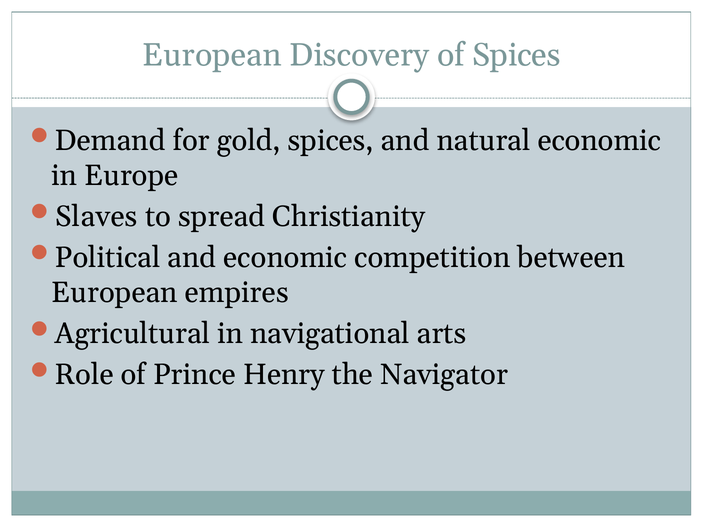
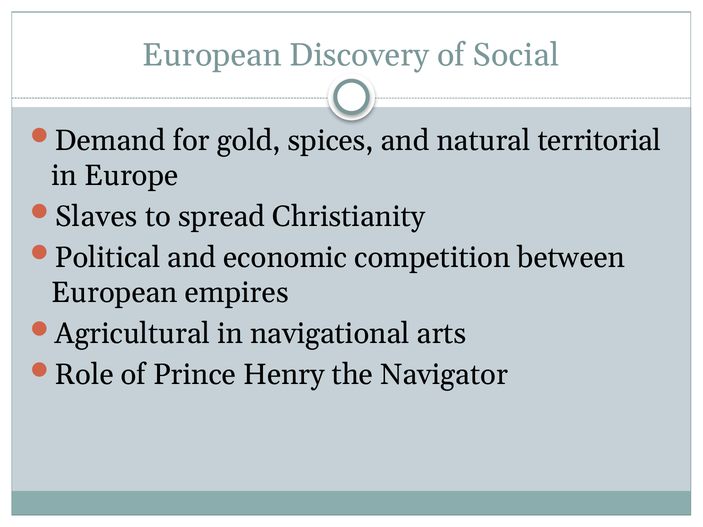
of Spices: Spices -> Social (516, 55)
natural economic: economic -> territorial (599, 140)
